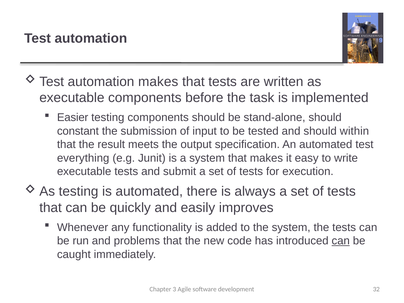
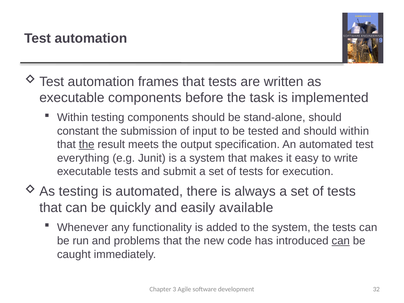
automation makes: makes -> frames (158, 82)
Easier: Easier -> Within (73, 118)
the underline: none -> present (87, 145)
improves: improves -> available (246, 208)
